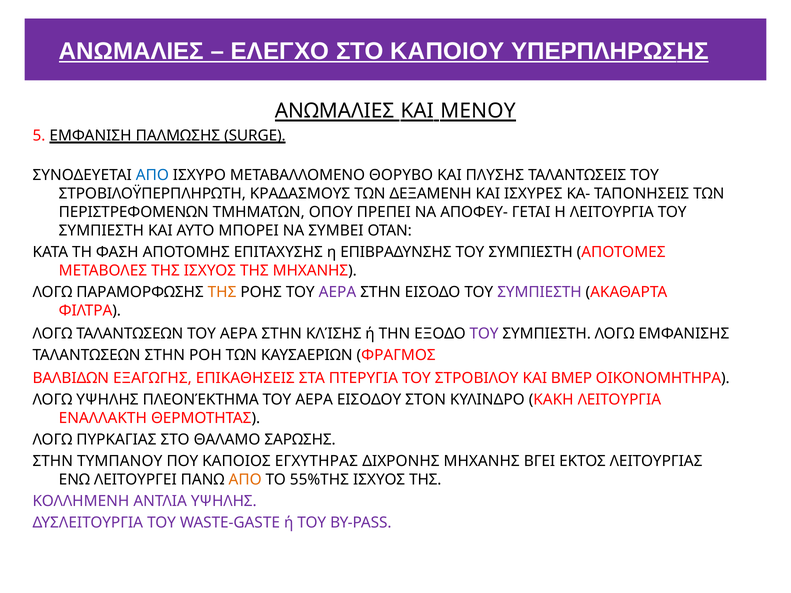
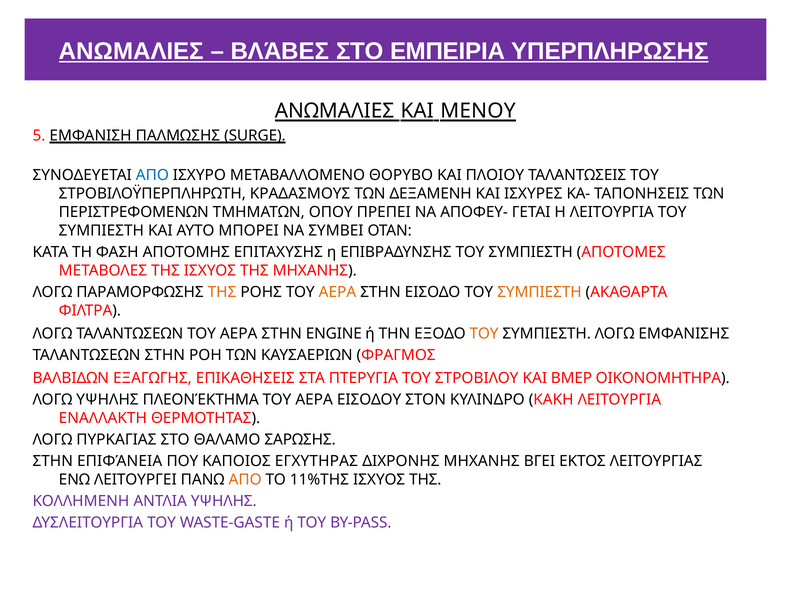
ΕΛΕΓΧΟ: ΕΛΕΓΧΟ -> ΒΛΆΒΕΣ (280, 51)
ΚΑΠΟΙΟΥ: ΚΑΠΟΙΟΥ -> ΕΜΠΕΙΡΙΑ (448, 51)
ΠΛΥΣΗΣ: ΠΛΥΣΗΣ -> ΠΛΟΙΟΥ (495, 175)
ΑΕΡΑ colour: purple -> orange (337, 292)
ΣΥΜΠΙΕΣΤΗ colour: purple -> orange (540, 292)
ΚΛΊΣΗΣ: ΚΛΊΣΗΣ -> ENGINE (334, 334)
ΤΟΥ colour: purple -> orange (484, 334)
ΤΥΜΠΑΝΟΥ: ΤΥΜΠΑΝΟΥ -> ΕΠΙΦΆΝΕΙΑ (120, 461)
55%ΤΗΣ: 55%ΤΗΣ -> 11%ΤΗΣ (319, 480)
